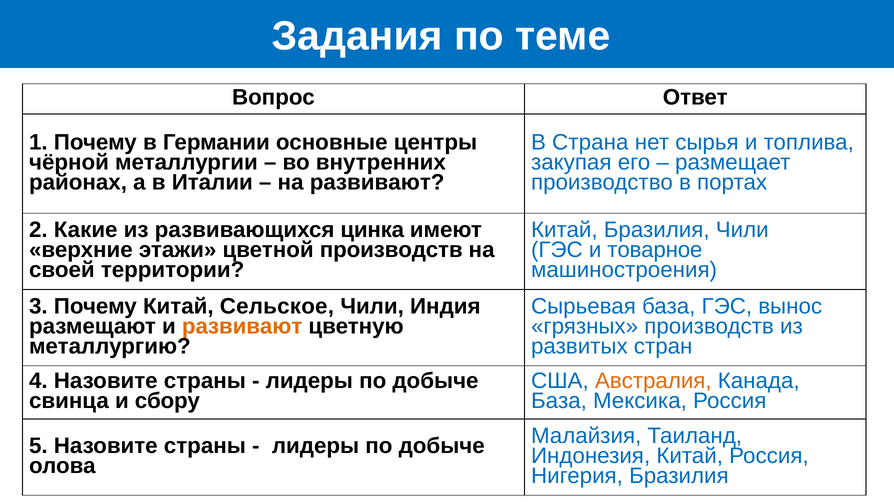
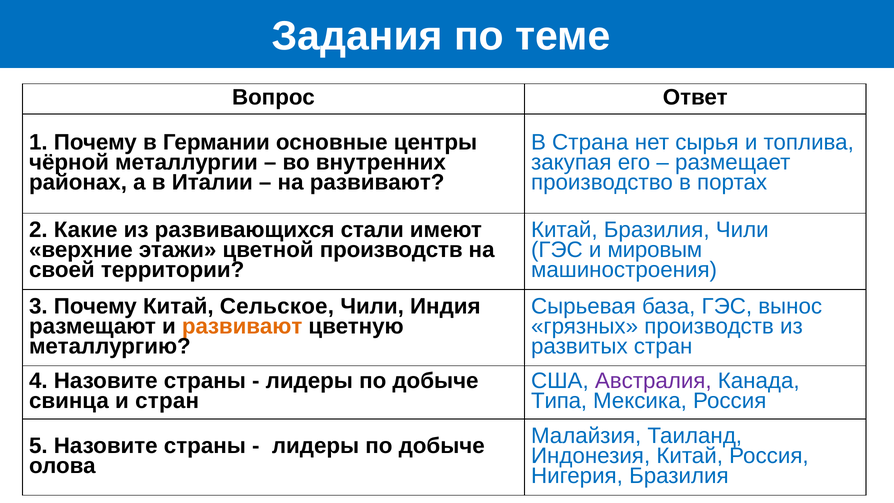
цинка: цинка -> стали (372, 230)
товарное: товарное -> мировым (655, 250)
Австралия colour: orange -> purple (653, 381)
и сбору: сбору -> стран (167, 401)
База: База -> Типа (559, 401)
